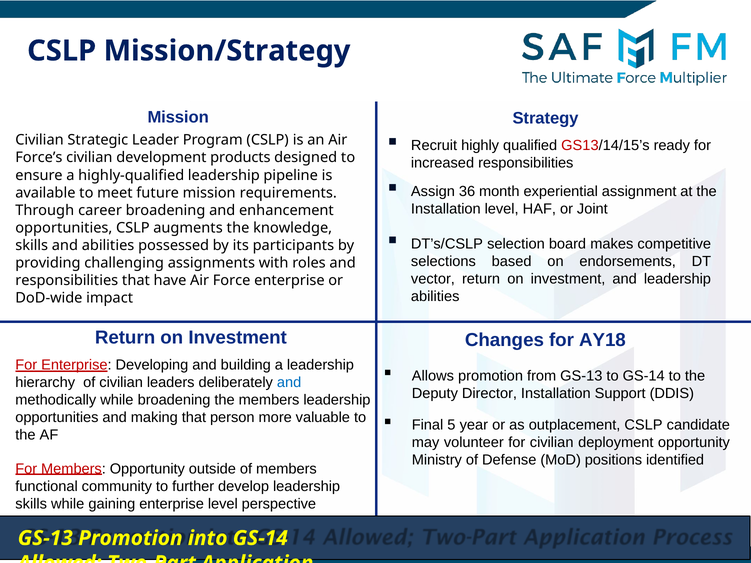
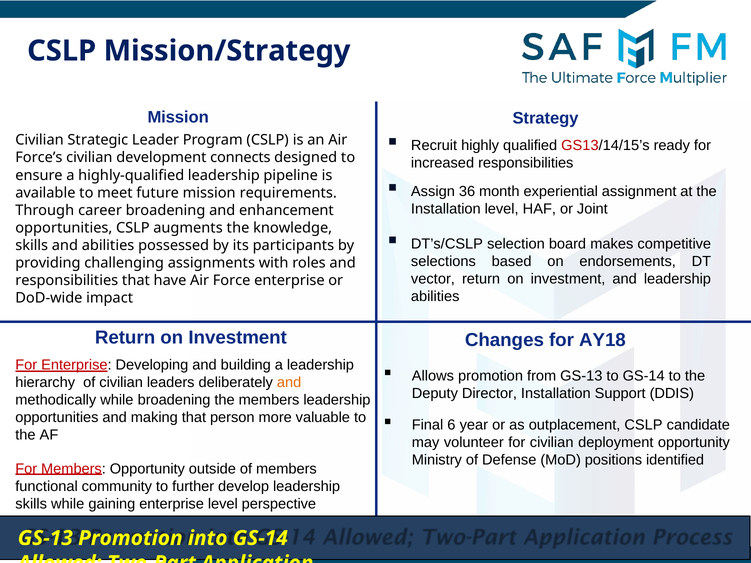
products: products -> connects (240, 158)
and colour: blue -> orange (289, 383)
5: 5 -> 6 (451, 425)
